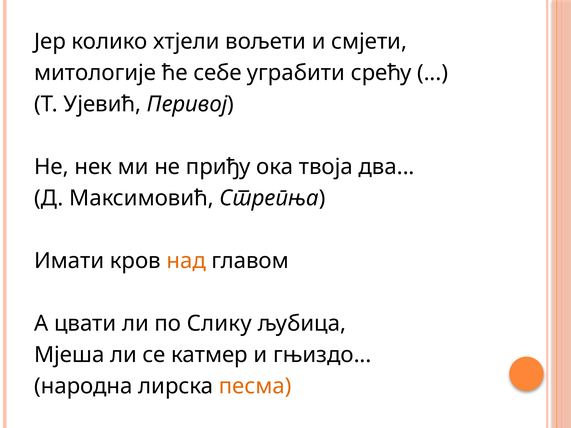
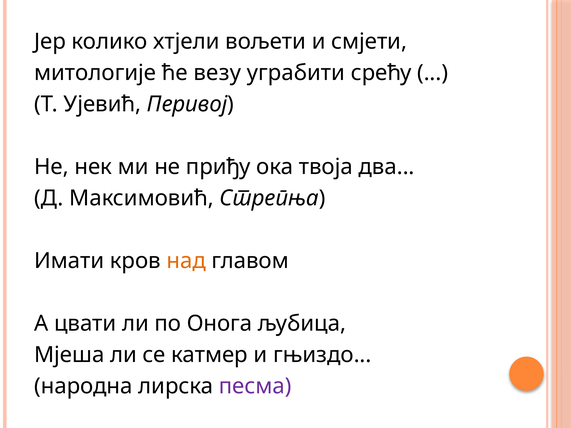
себе: себе -> везу (217, 73)
Слику: Слику -> Онога (220, 324)
песма colour: orange -> purple (255, 386)
